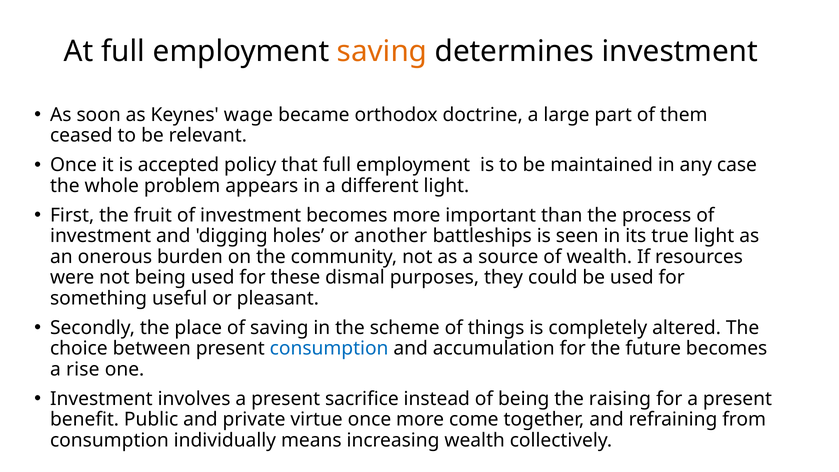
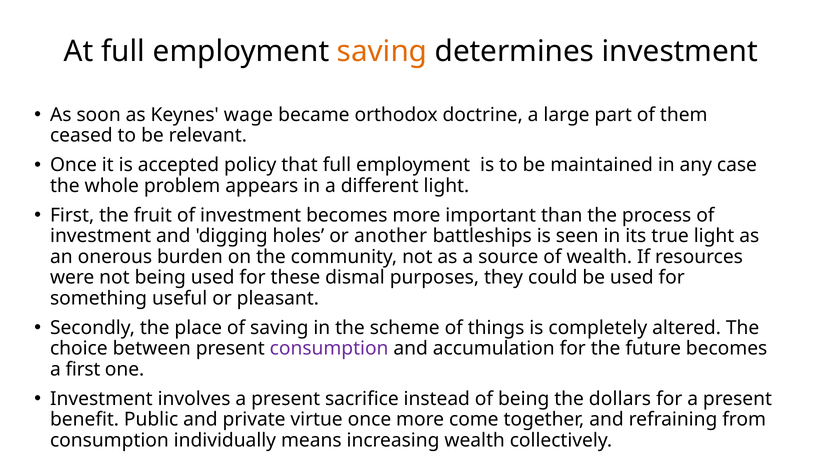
consumption colour: blue -> purple (329, 349)
a rise: rise -> first (83, 369)
raising: raising -> dollars (620, 399)
